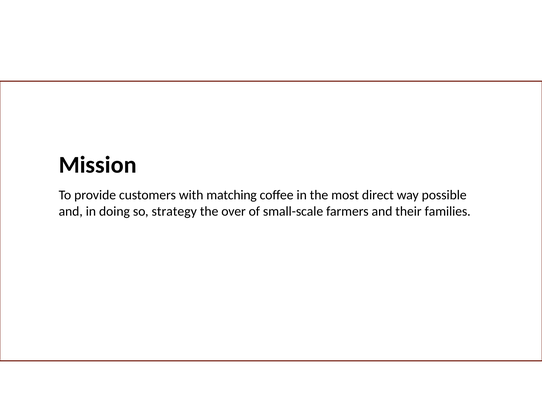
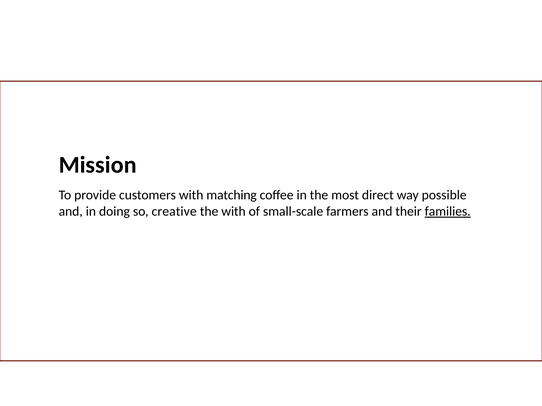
strategy: strategy -> creative (174, 212)
the over: over -> with (234, 212)
families underline: none -> present (448, 212)
